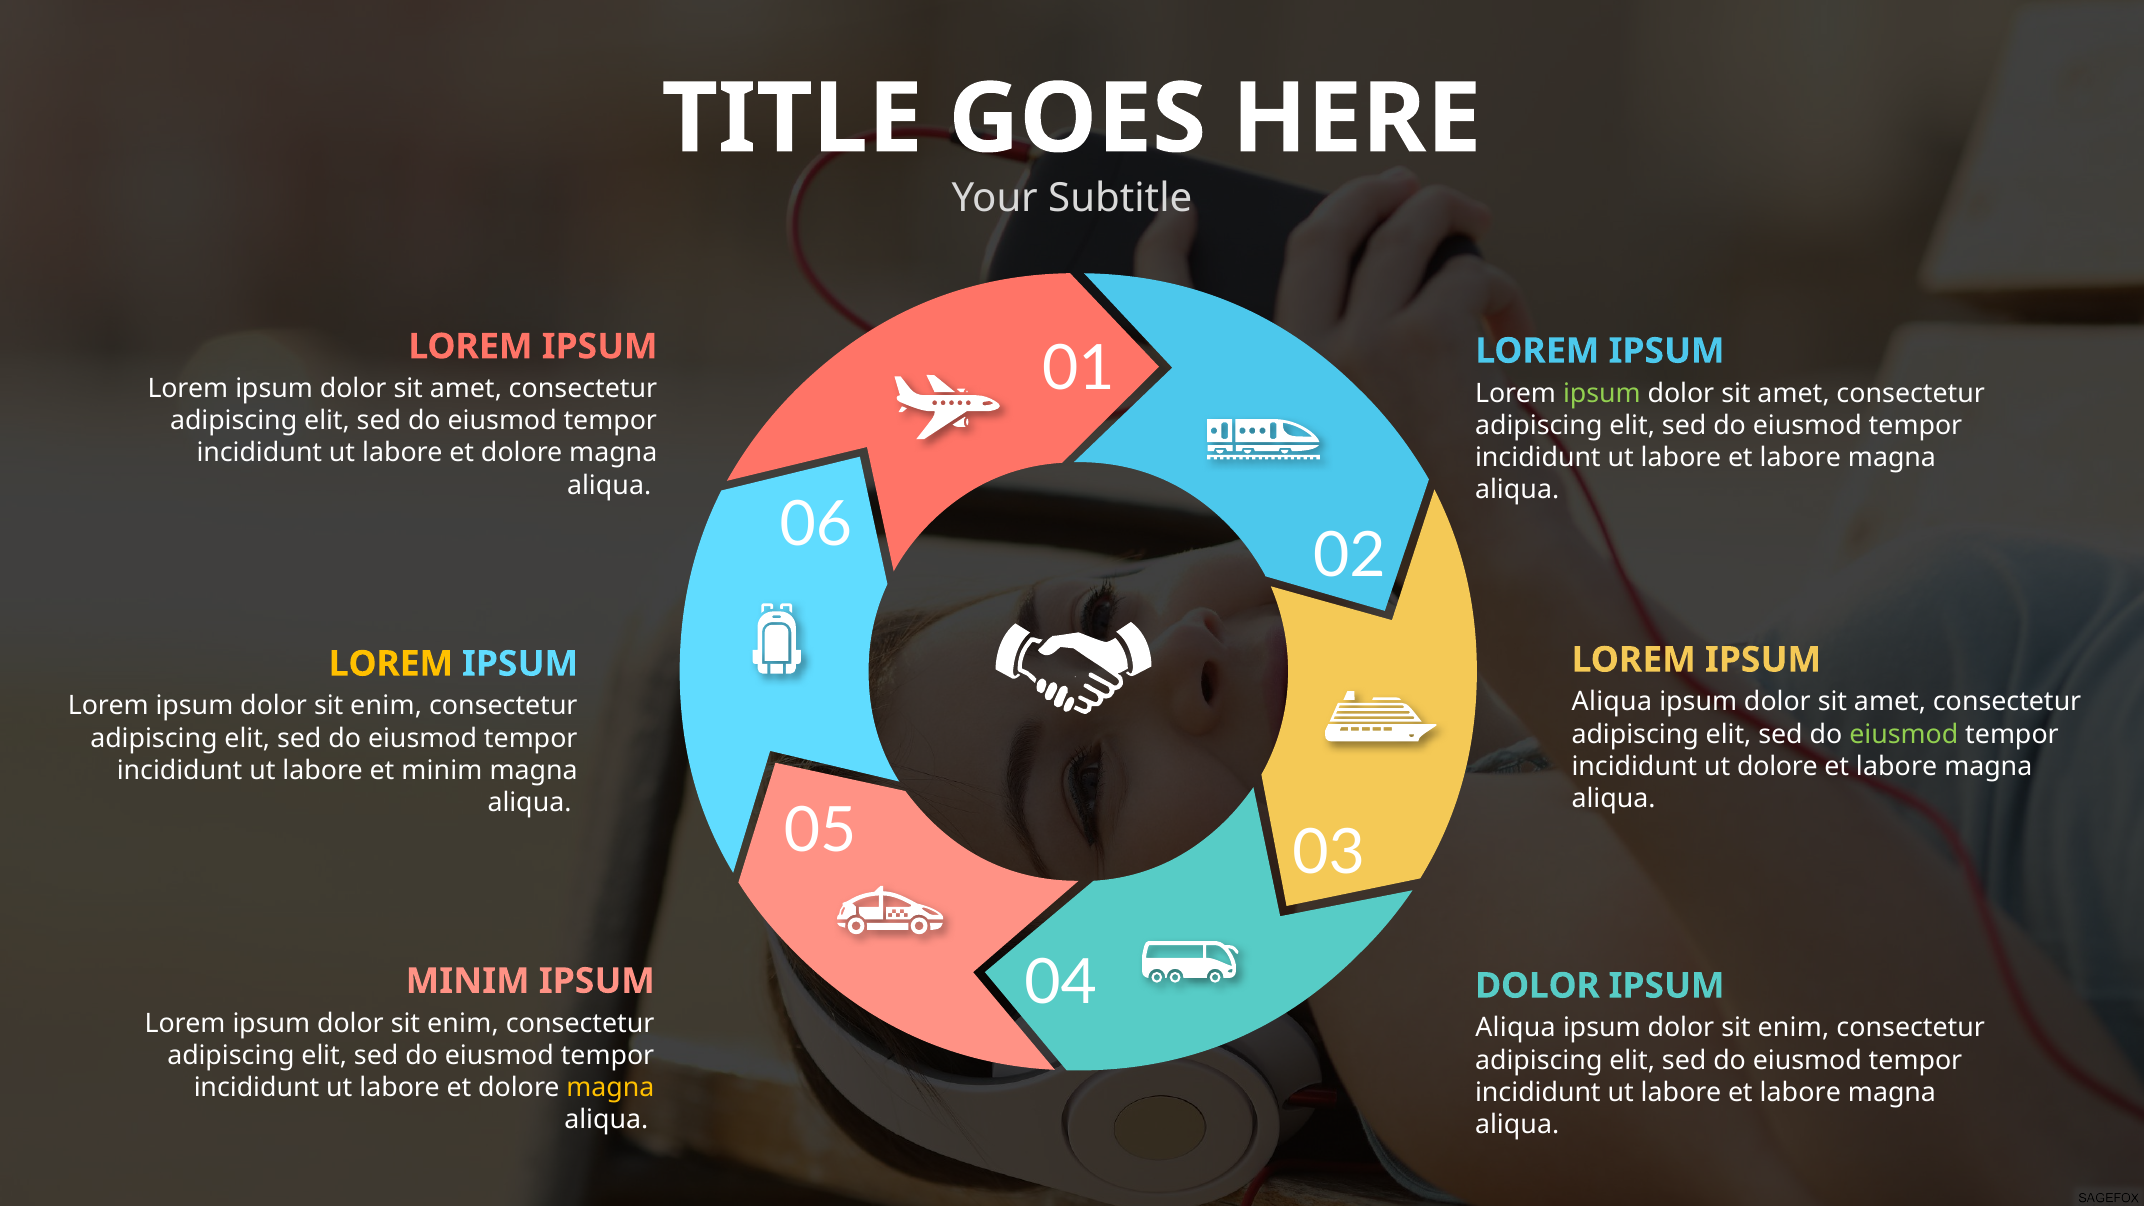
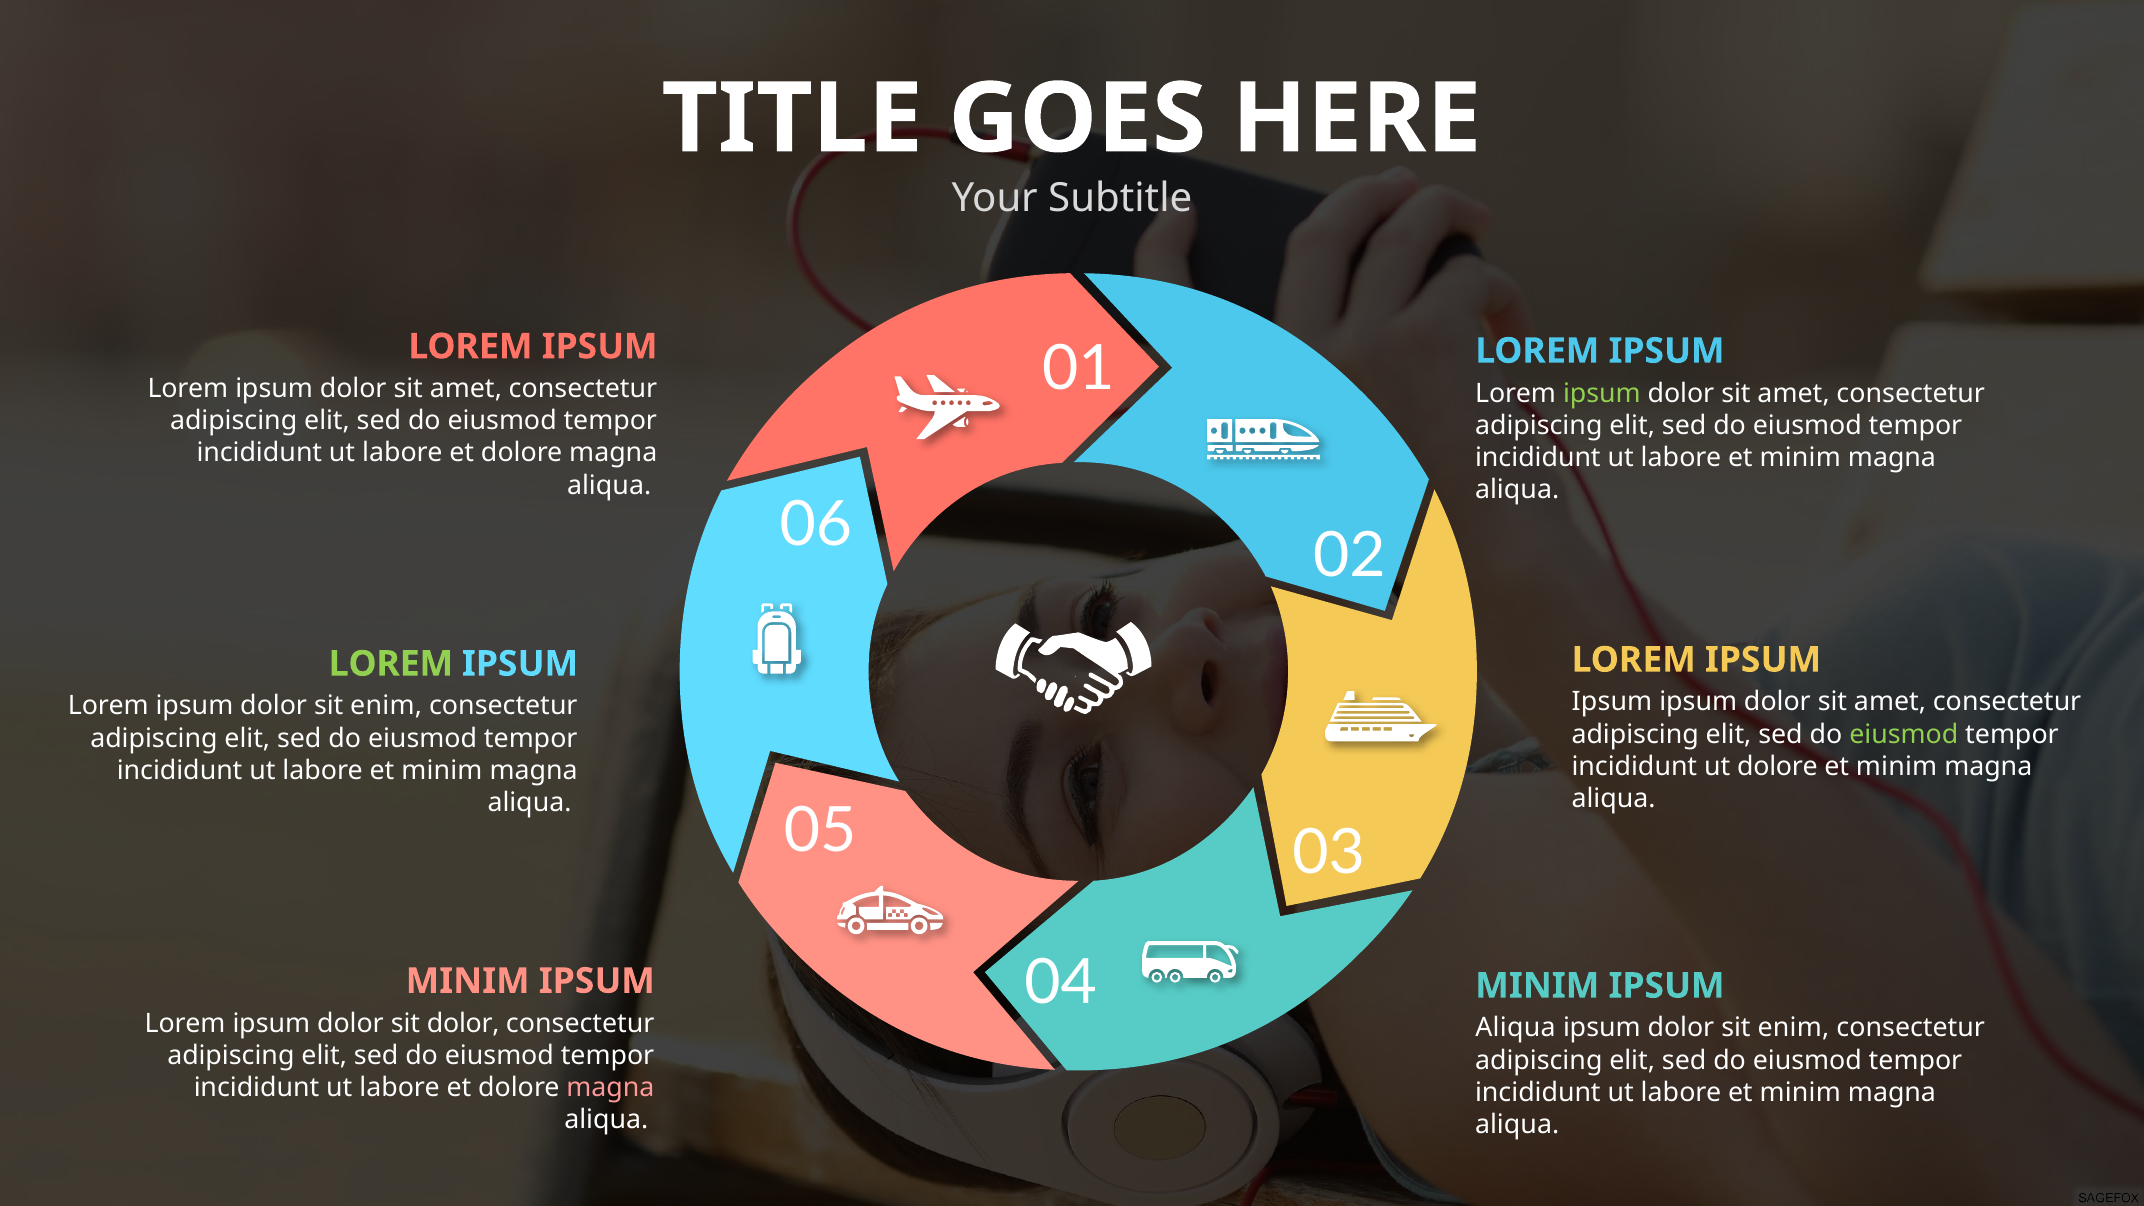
labore: labore -> minim (1800, 458)
LOREM colour: yellow -> light green (391, 664)
Aliqua: Aliqua -> Ipsum (1612, 702)
labore: labore -> minim (1897, 766)
DOLOR: DOLOR -> MINIM (1537, 986)
enim: enim -> dolor (463, 1023)
magna colour: yellow -> pink (610, 1088)
labore: labore -> minim (1800, 1092)
